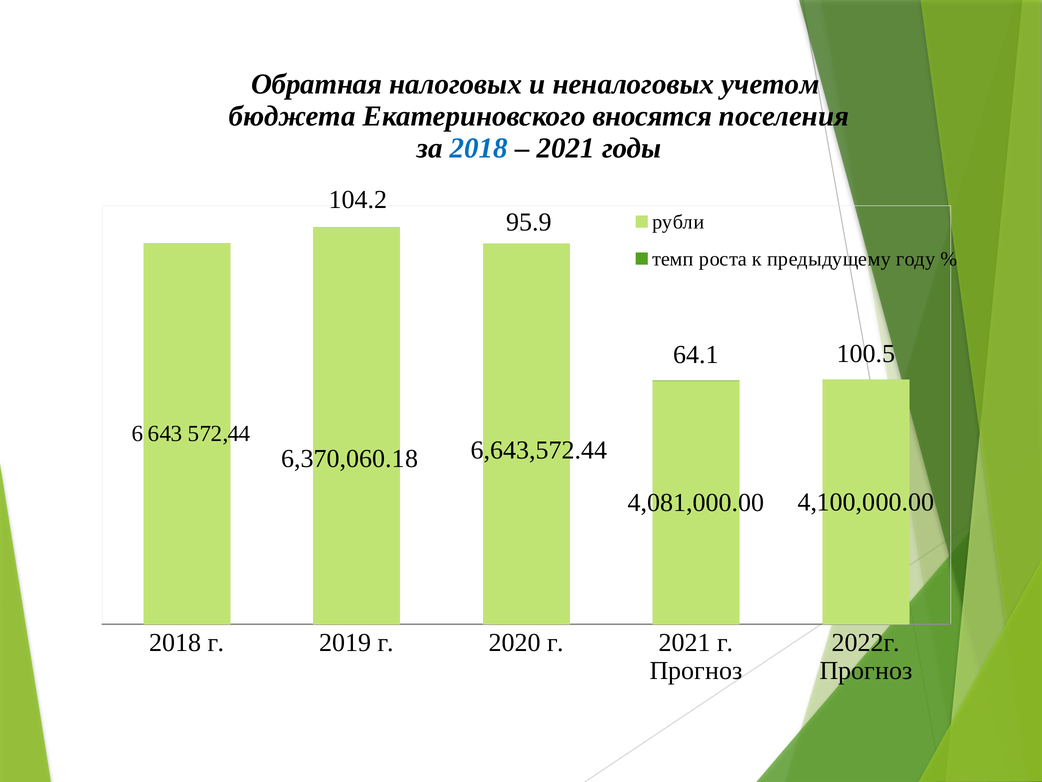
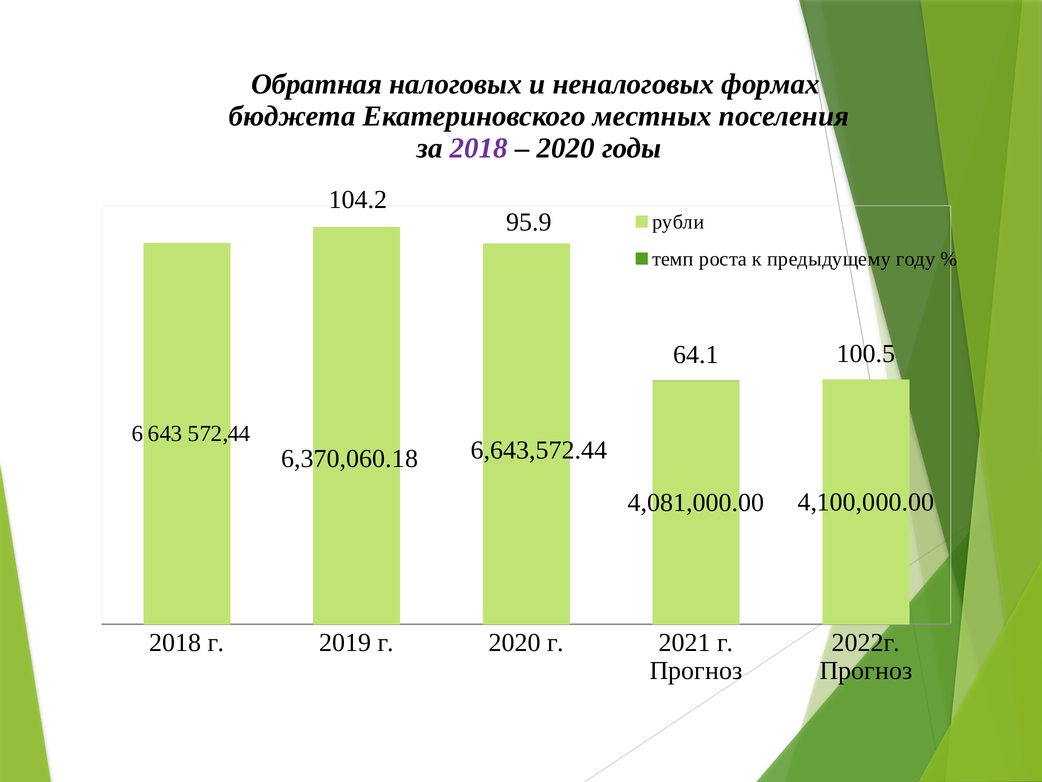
учетом: учетом -> формах (770, 84)
вносятся: вносятся -> местных (652, 116)
2018 colour: blue -> purple (479, 148)
2021: 2021 -> 2020 (566, 148)
